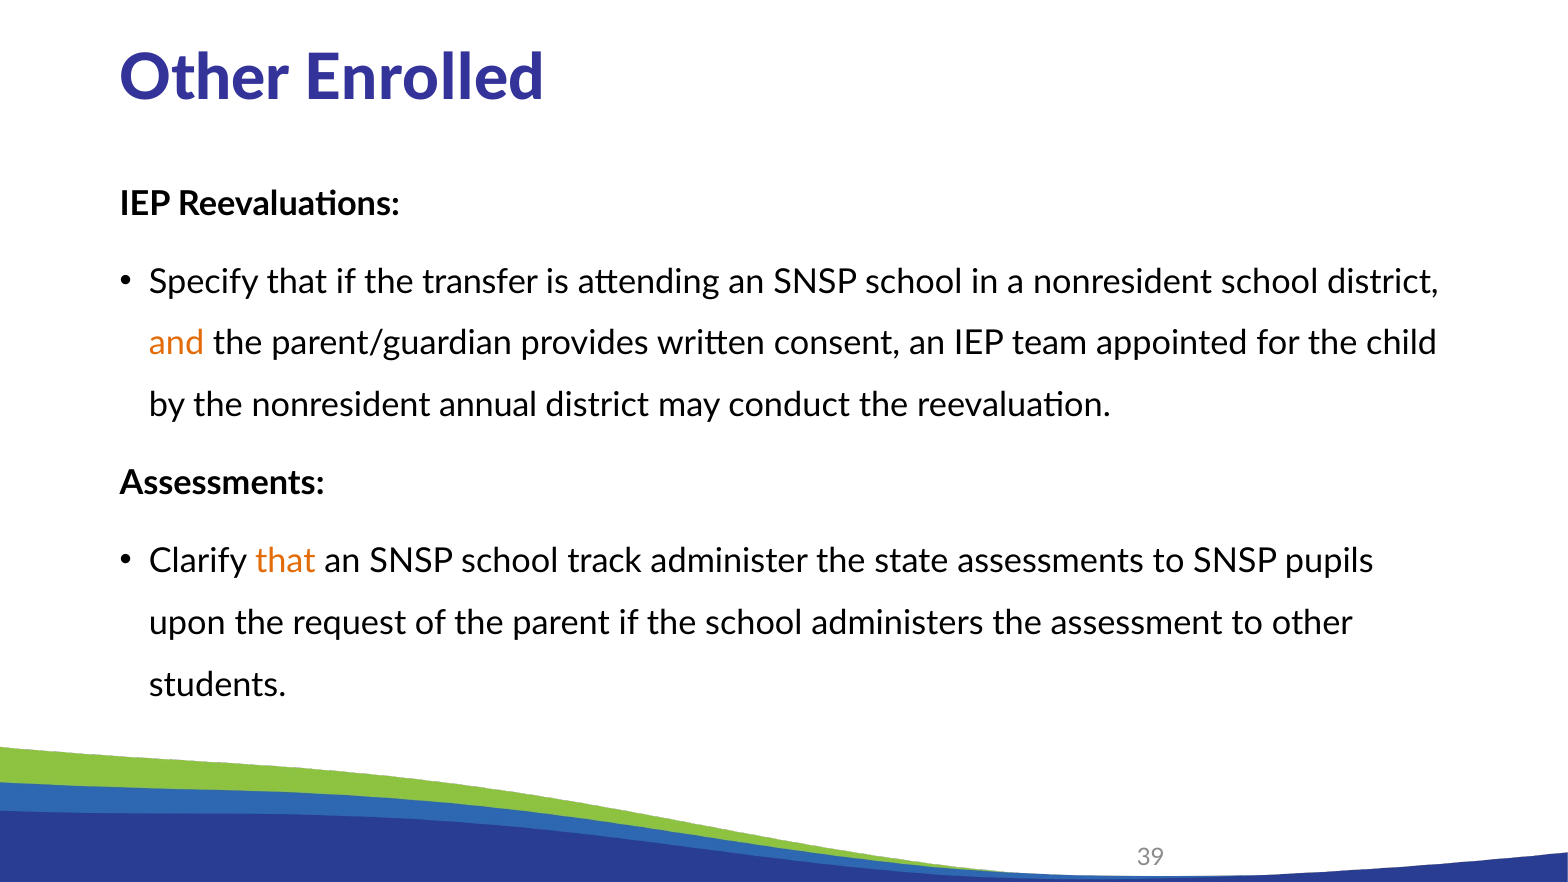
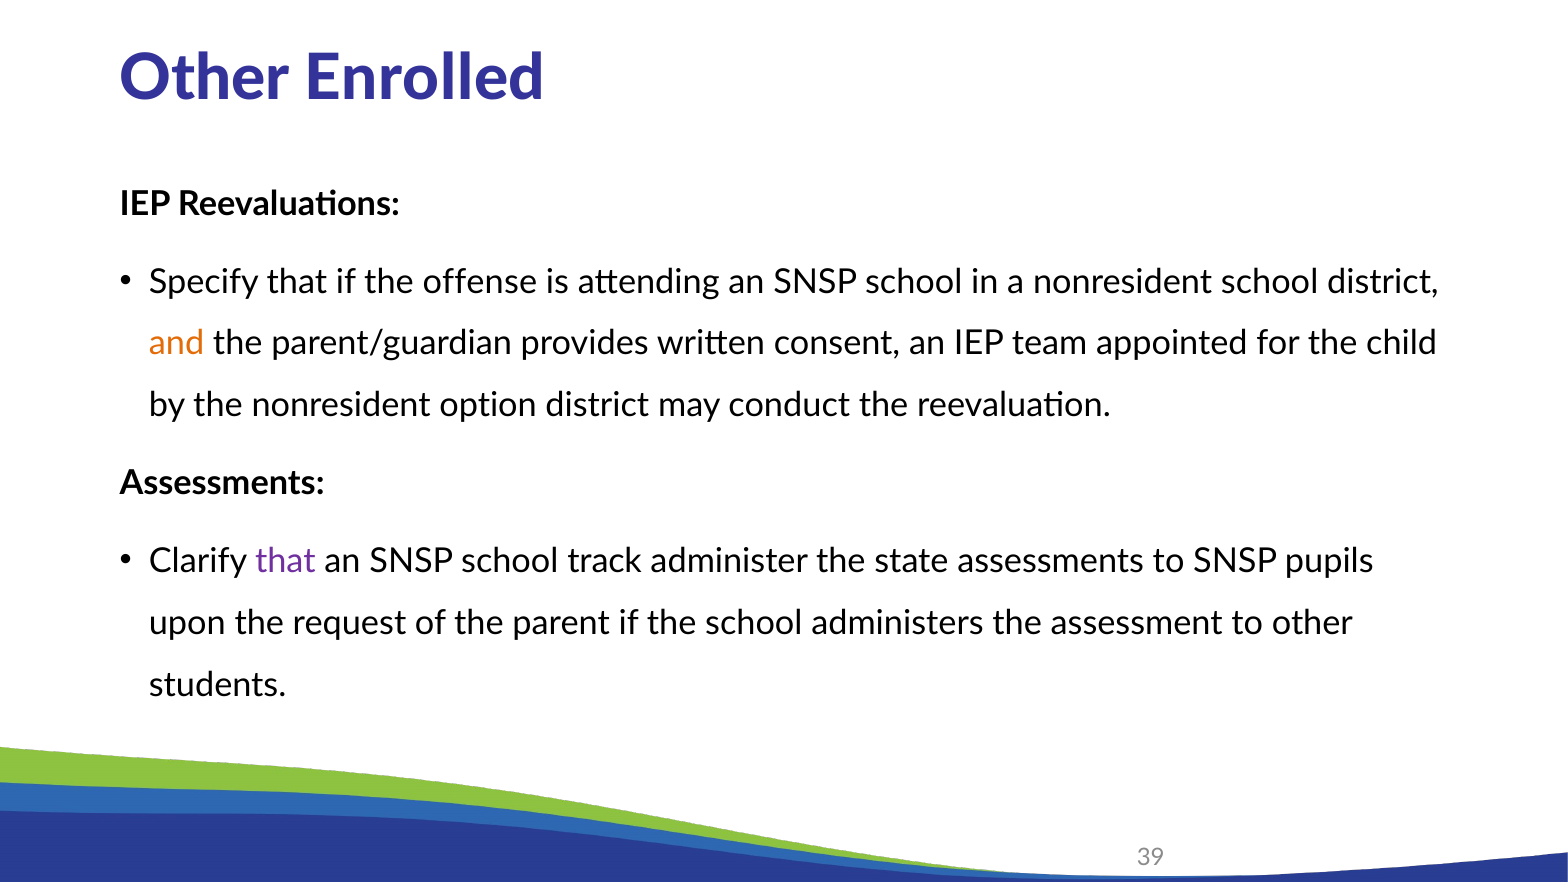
transfer: transfer -> offense (480, 282)
annual: annual -> option (488, 405)
that colour: orange -> purple (285, 561)
